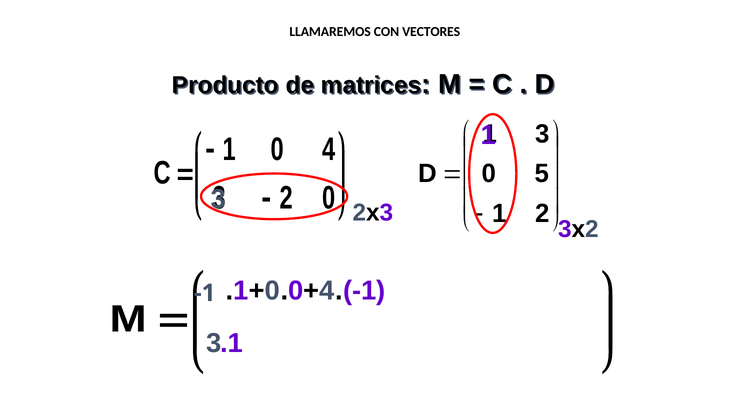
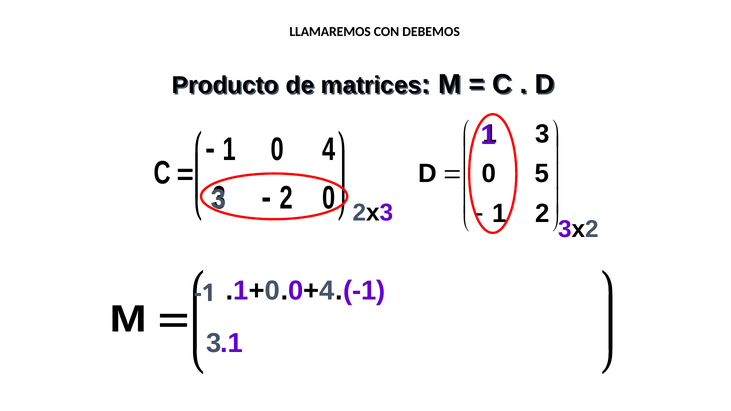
VECTORES: VECTORES -> DEBEMOS (431, 32)
